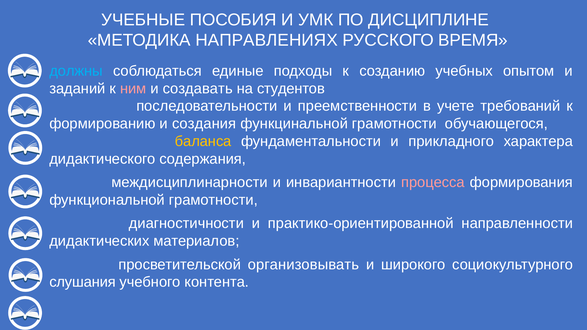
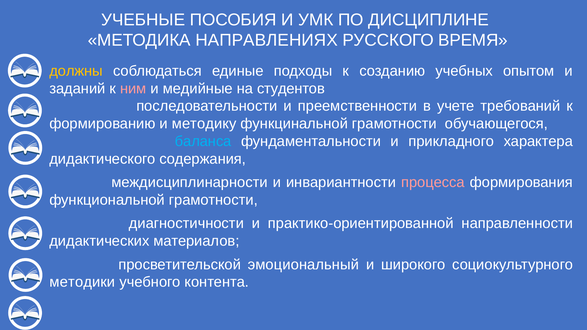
должны colour: light blue -> yellow (76, 71)
создавать: создавать -> медийные (198, 89)
создания: создания -> методику (204, 124)
баланса colour: yellow -> light blue (203, 141)
организовывать: организовывать -> эмоциональный (303, 265)
слушания: слушания -> методики (82, 282)
